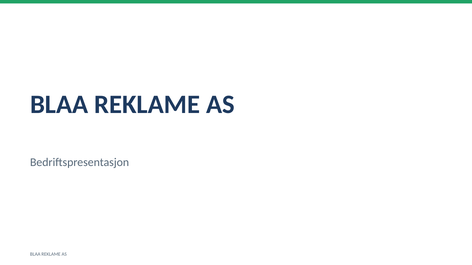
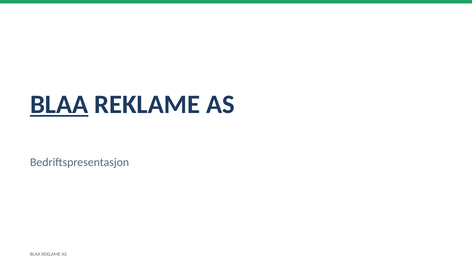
BLAA underline: none -> present (59, 105)
